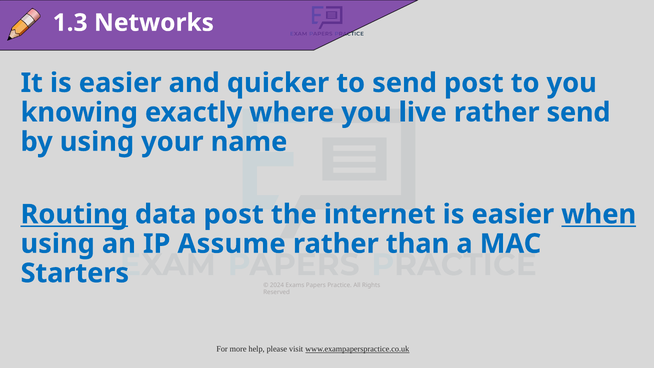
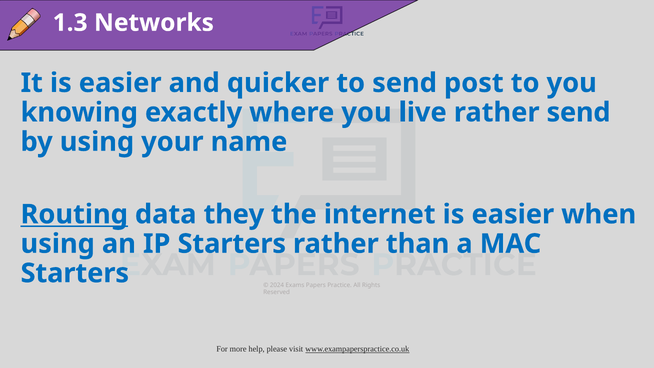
data post: post -> they (234, 214)
when underline: present -> none (599, 214)
IP Assume: Assume -> Starters (232, 244)
